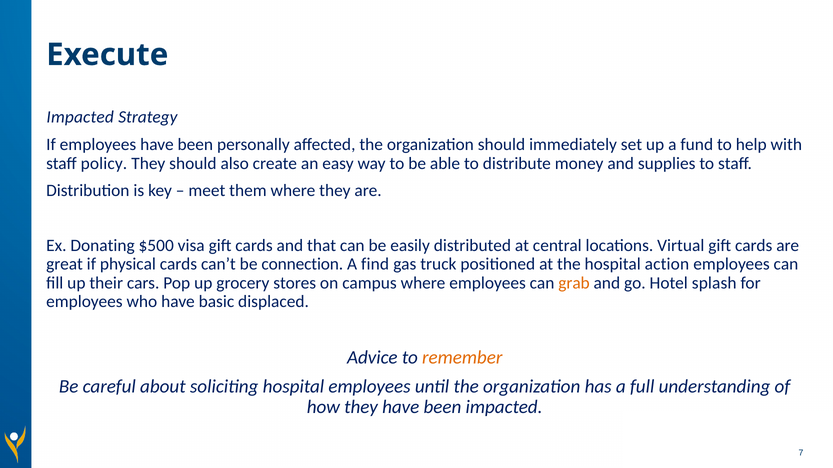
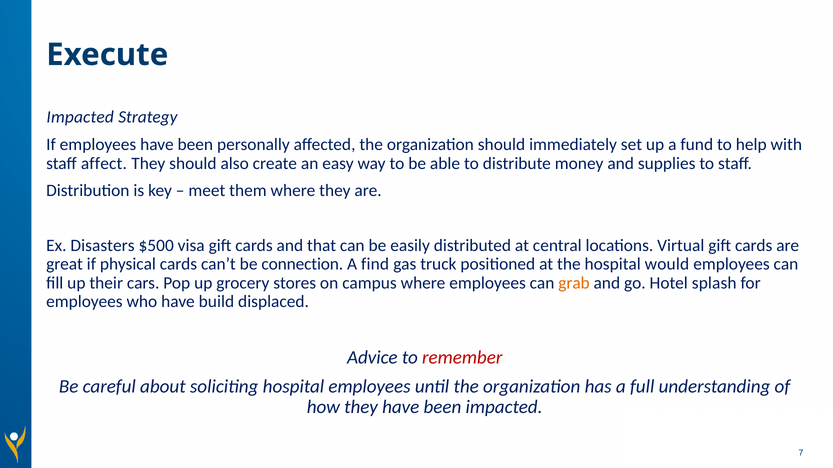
policy: policy -> affect (104, 164)
Donating: Donating -> Disasters (103, 246)
action: action -> would (667, 265)
basic: basic -> build (216, 302)
remember colour: orange -> red (462, 358)
